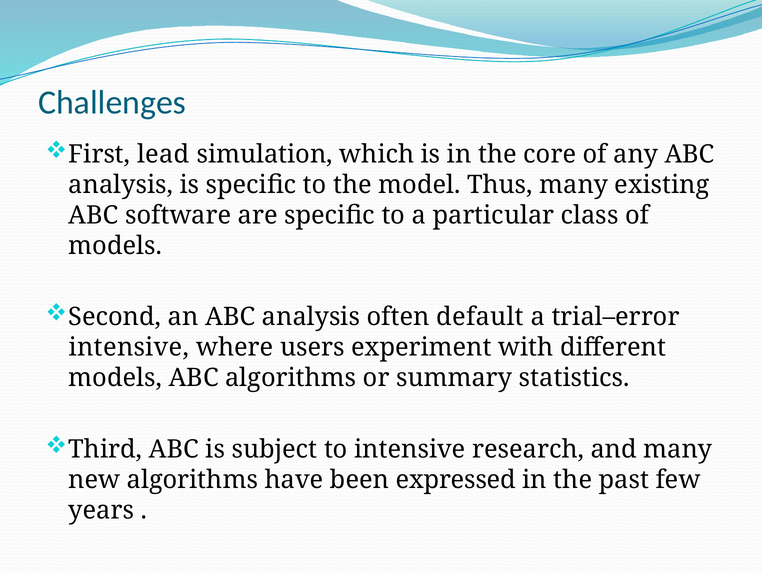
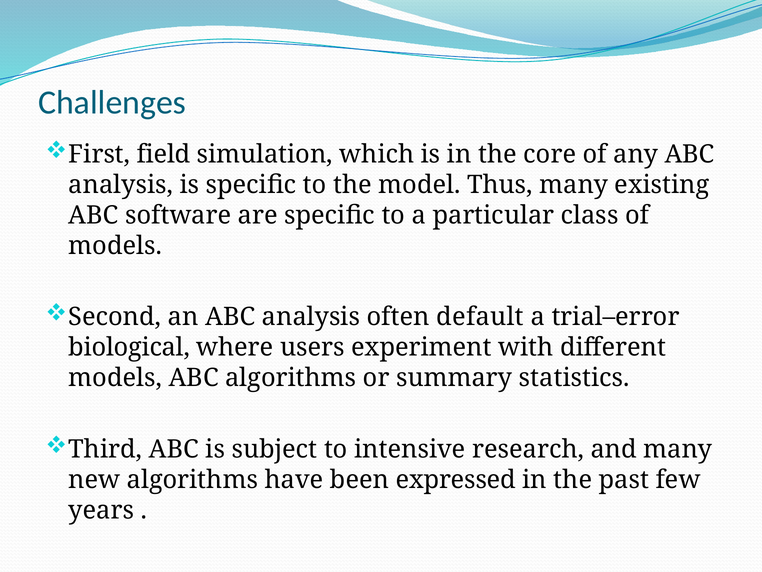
lead: lead -> field (163, 154)
intensive: intensive -> biological (129, 347)
